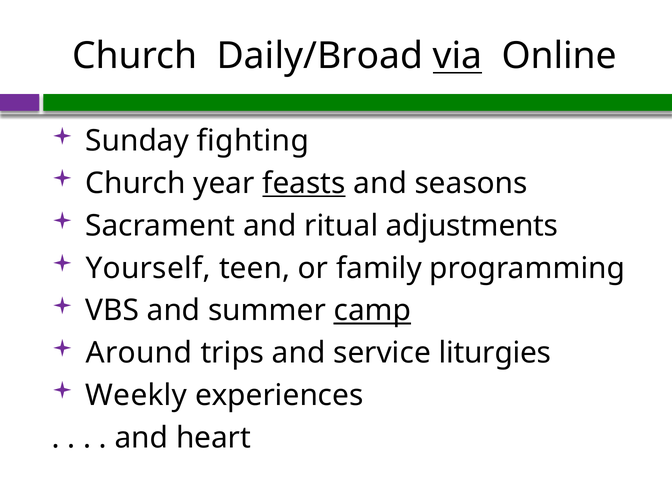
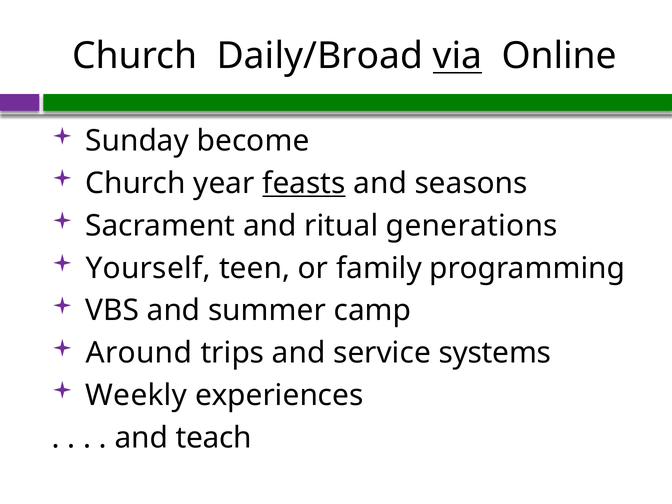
fighting: fighting -> become (253, 141)
adjustments: adjustments -> generations (472, 226)
camp underline: present -> none (372, 311)
liturgies: liturgies -> systems (495, 353)
heart: heart -> teach (214, 438)
